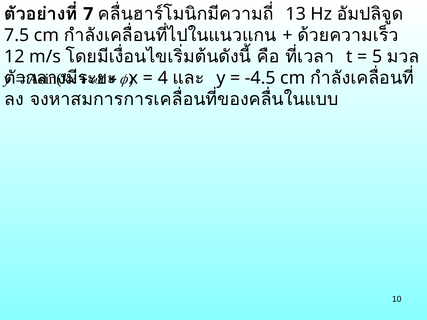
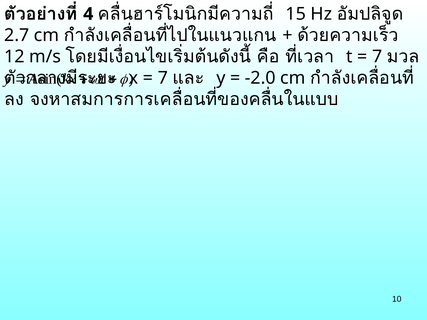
7: 7 -> 4 (88, 14)
13: 13 -> 15 (296, 14)
7.5: 7.5 -> 2.7 (17, 35)
5: 5 -> 7 (377, 57)
4: 4 -> 7 (163, 78)
-4.5: -4.5 -> -2.0 (260, 78)
